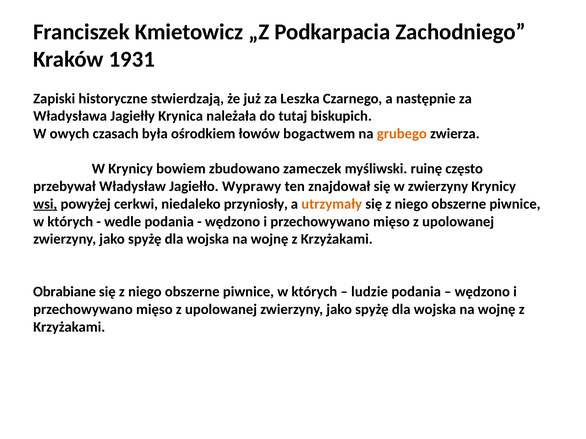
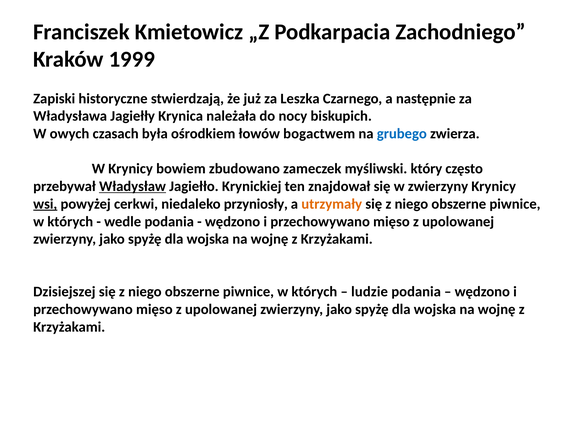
1931: 1931 -> 1999 (132, 59)
tutaj: tutaj -> nocy (293, 116)
grubego colour: orange -> blue (402, 134)
ruinę: ruinę -> który (426, 169)
Władysław underline: none -> present (133, 187)
Wyprawy: Wyprawy -> Krynickiej (252, 187)
Obrabiane: Obrabiane -> Dzisiejszej (64, 292)
